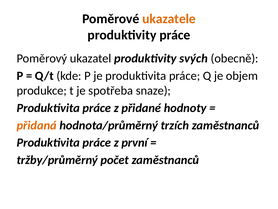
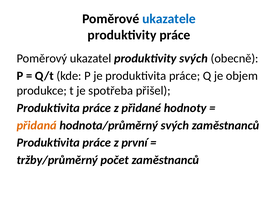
ukazatele colour: orange -> blue (169, 19)
snaze: snaze -> přišel (153, 90)
hodnota/průměrný trzích: trzích -> svých (175, 125)
